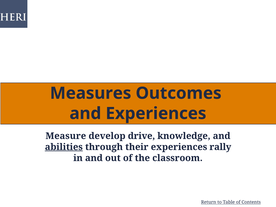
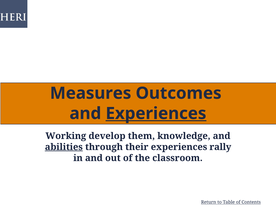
Experiences underline: none -> present (156, 113)
Measure: Measure -> Working (66, 136)
drive: drive -> them (141, 136)
